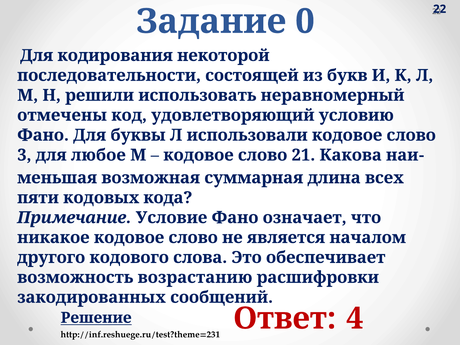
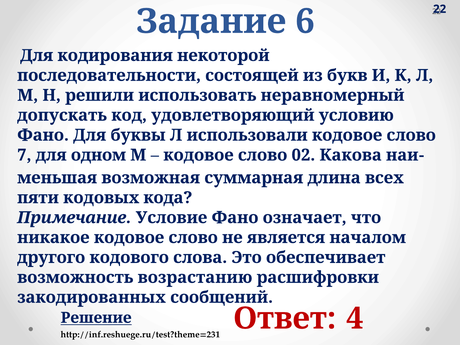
0: 0 -> 6 (305, 21)
отмечены: отмечены -> допускать (62, 115)
3: 3 -> 7 (24, 155)
любое: любое -> одном (99, 155)
21: 21 -> 02 (303, 155)
